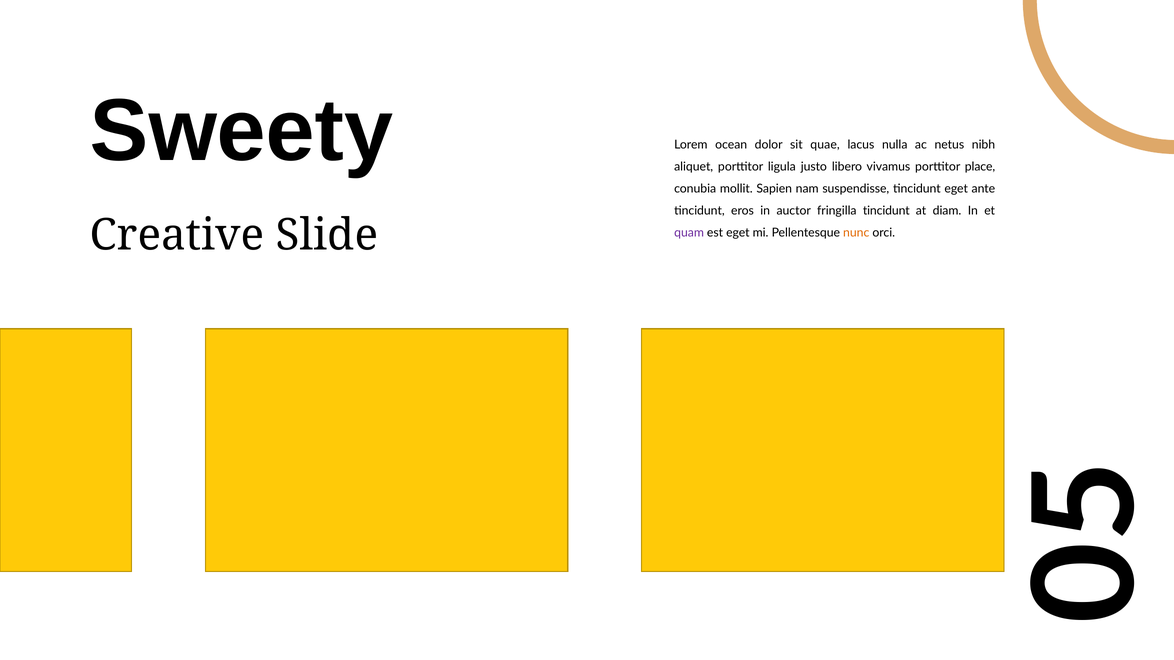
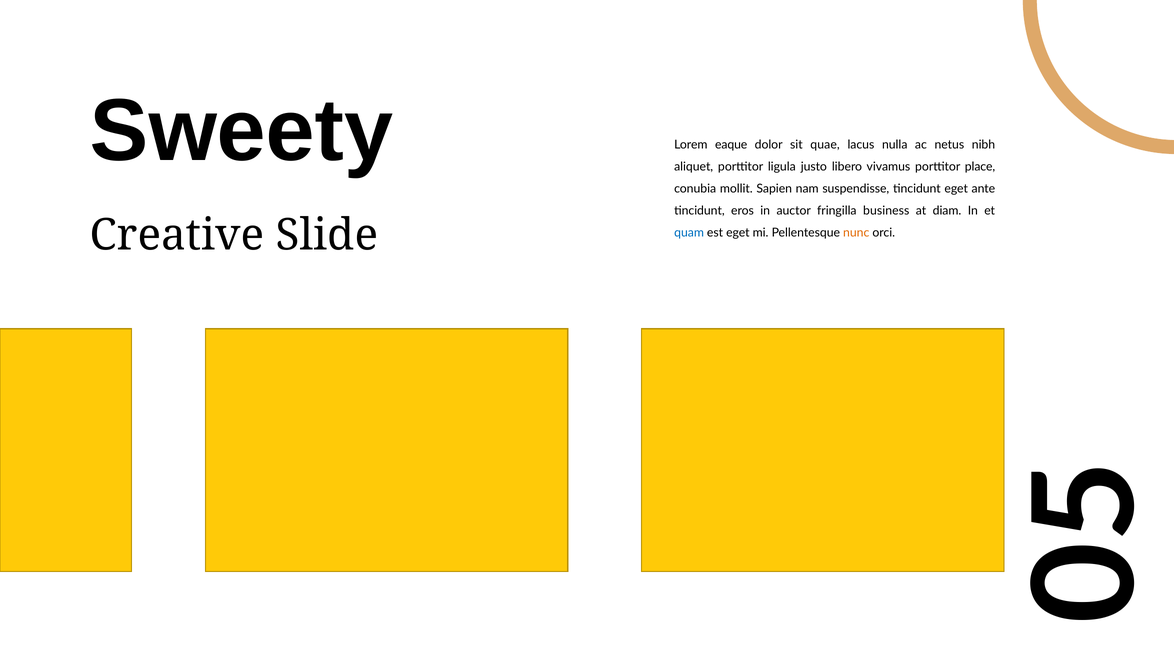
ocean: ocean -> eaque (731, 145)
fringilla tincidunt: tincidunt -> business (886, 211)
quam colour: purple -> blue (689, 233)
